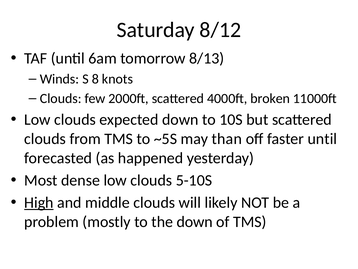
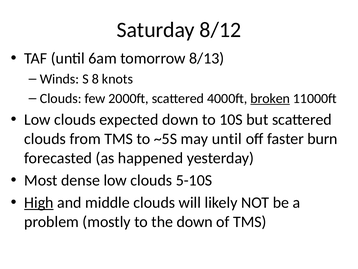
broken underline: none -> present (270, 98)
may than: than -> until (227, 139)
faster until: until -> burn (322, 139)
